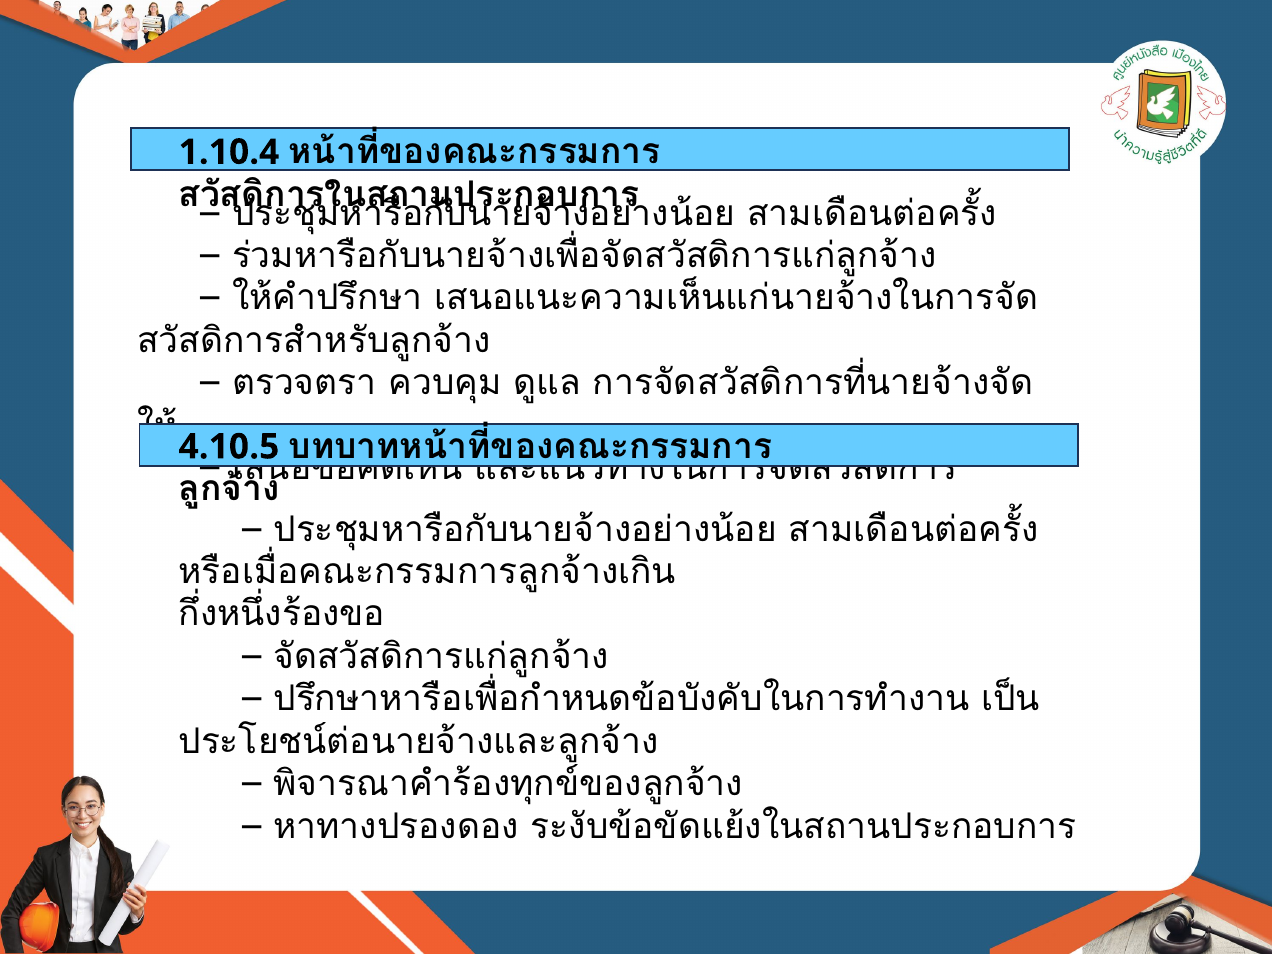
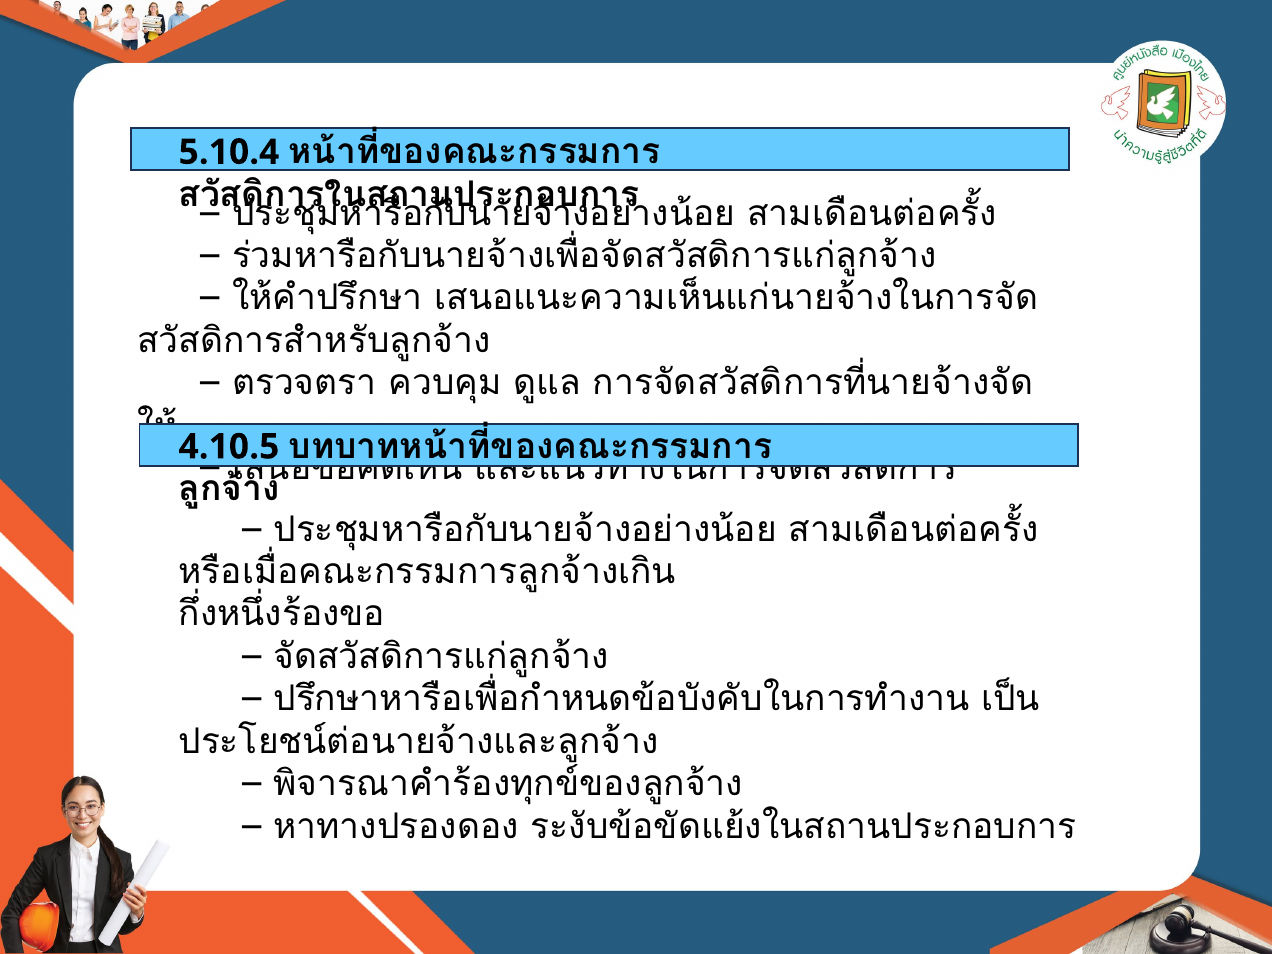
1.10.4: 1.10.4 -> 5.10.4 (229, 152)
